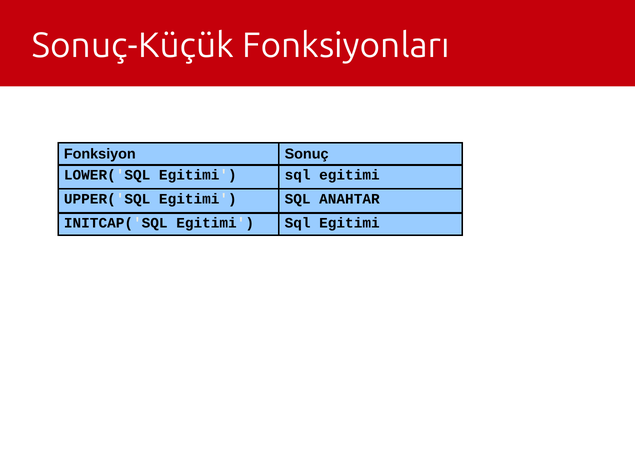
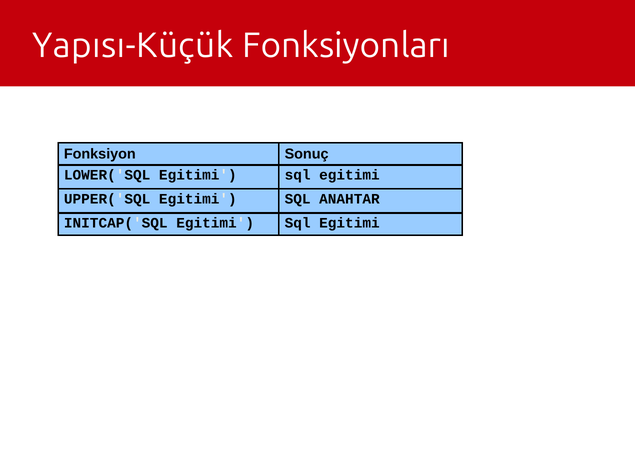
Sonuç-Küçük: Sonuç-Küçük -> Yapısı-Küçük (133, 46)
